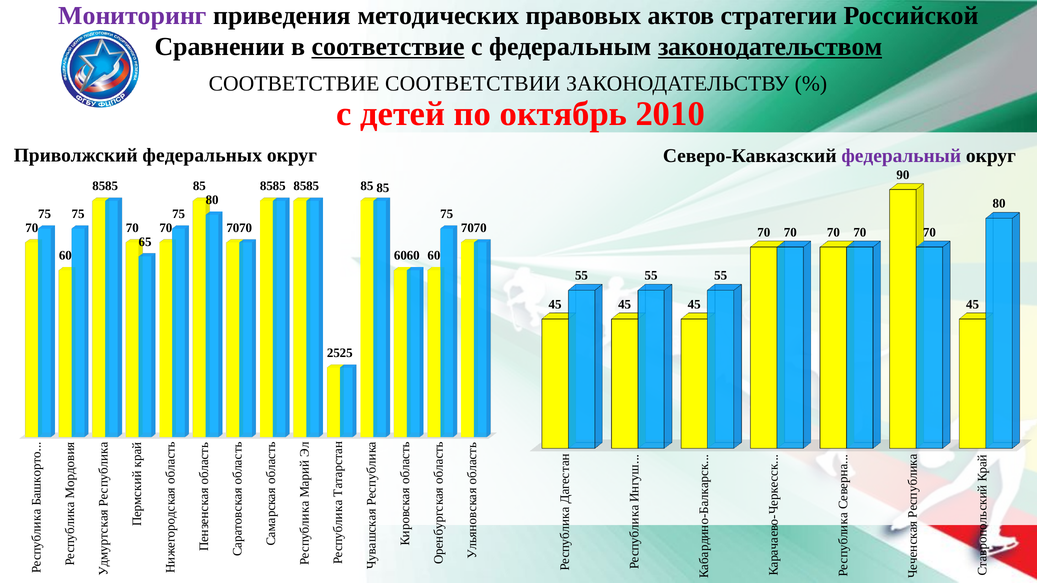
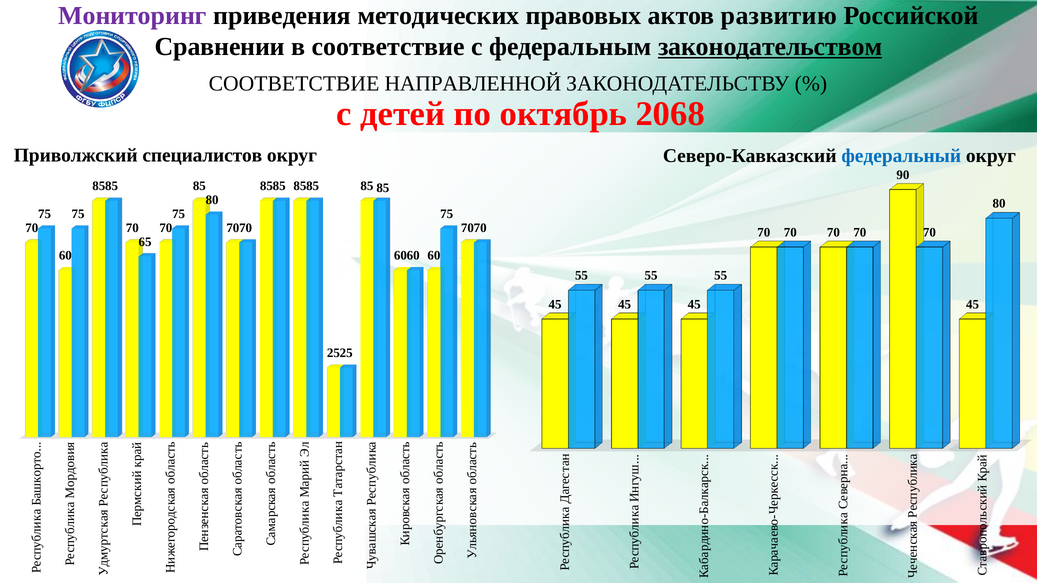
стратегии: стратегии -> развитию (779, 16)
соответствие underline: present -> none (388, 47)
СООТВЕТСТВИИ: СООТВЕТСТВИИ -> НАПРАВЛЕННОЙ (473, 84)
2010: 2010 -> 2068 (670, 114)
федеральных: федеральных -> специалистов (202, 155)
федеральный colour: purple -> blue (901, 156)
